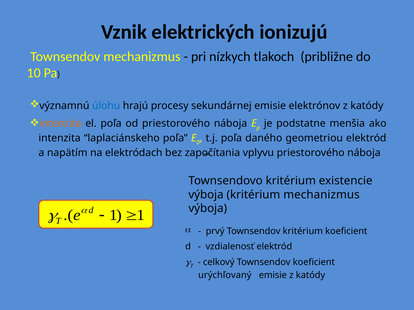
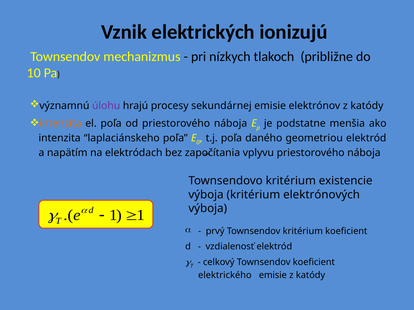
úlohu colour: blue -> purple (106, 106)
kritérium mechanizmus: mechanizmus -> elektrónových (322, 195)
urýchľovaný: urýchľovaný -> elektrického (225, 276)
